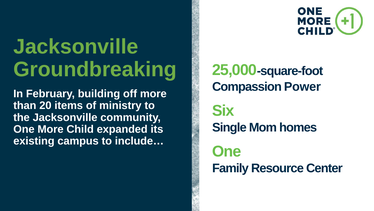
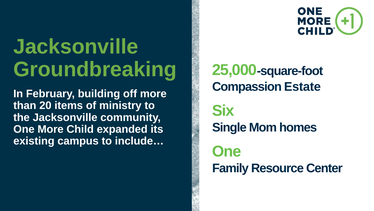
Power: Power -> Estate (302, 86)
